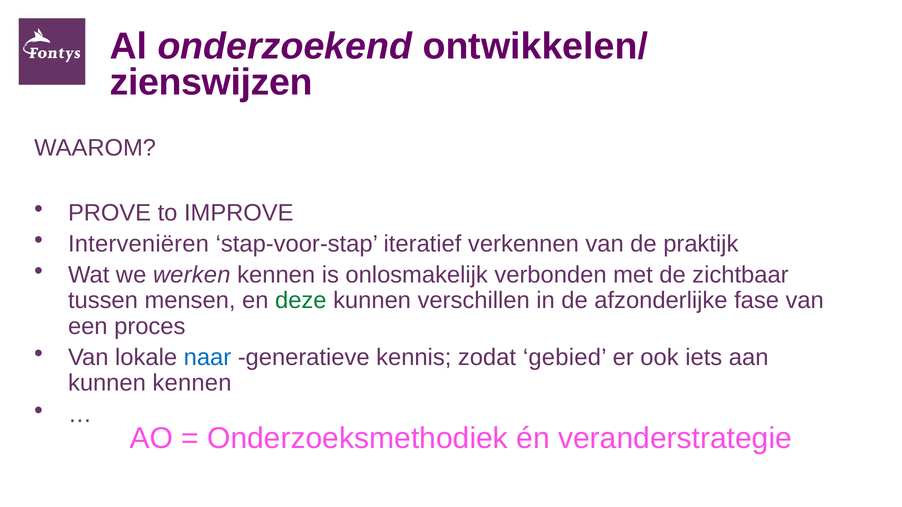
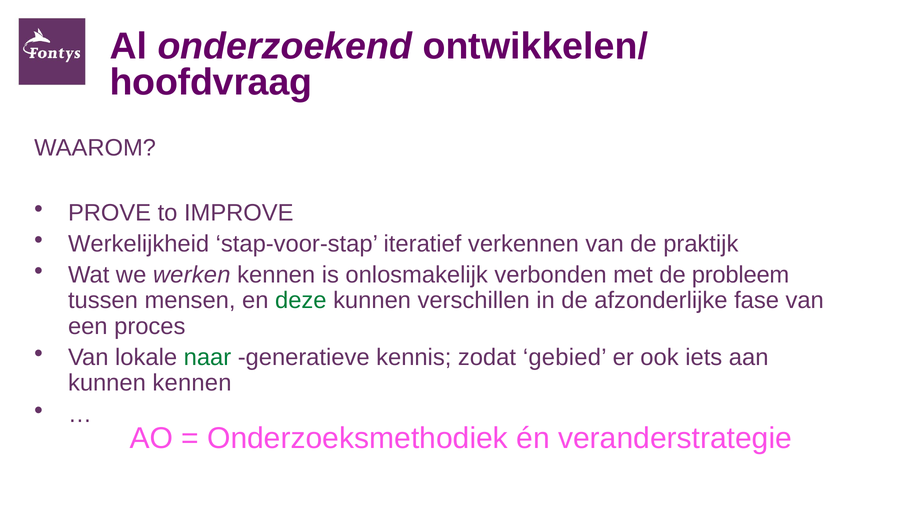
zienswijzen: zienswijzen -> hoofdvraag (211, 83)
Interveniëren: Interveniëren -> Werkelijkheid (139, 244)
zichtbaar: zichtbaar -> probleem (741, 275)
naar colour: blue -> green (207, 358)
